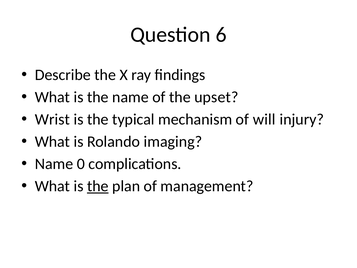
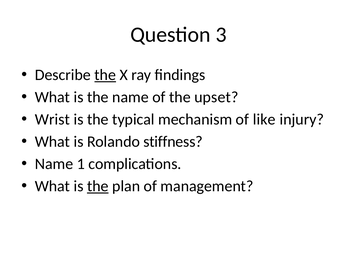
6: 6 -> 3 (221, 35)
the underline: none -> present (105, 75)
will: will -> like (264, 119)
imaging: imaging -> stiffness (173, 142)
0: 0 -> 1 (81, 164)
